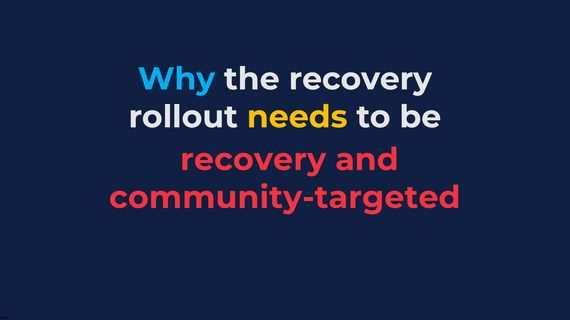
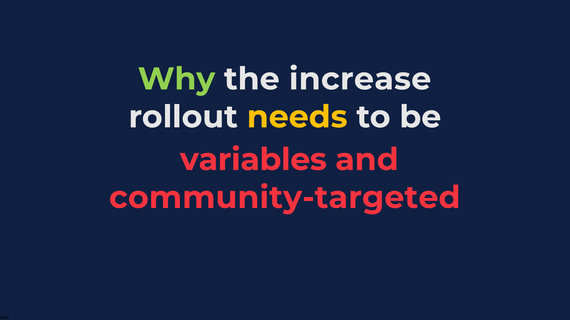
Why colour: light blue -> light green (176, 79)
the recovery: recovery -> increase (360, 79)
recovery: recovery -> variables (253, 160)
